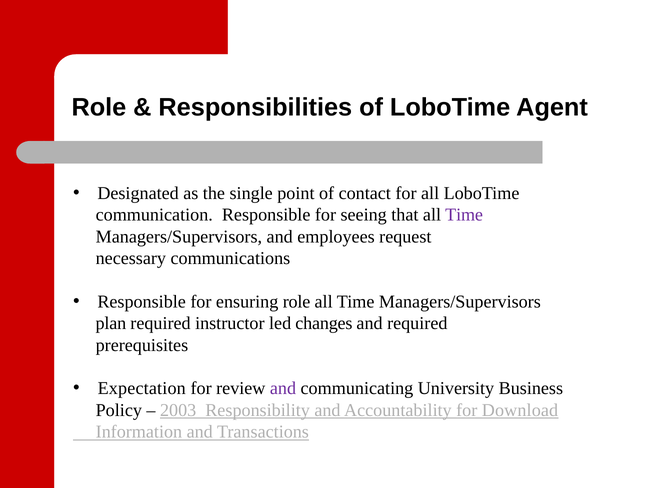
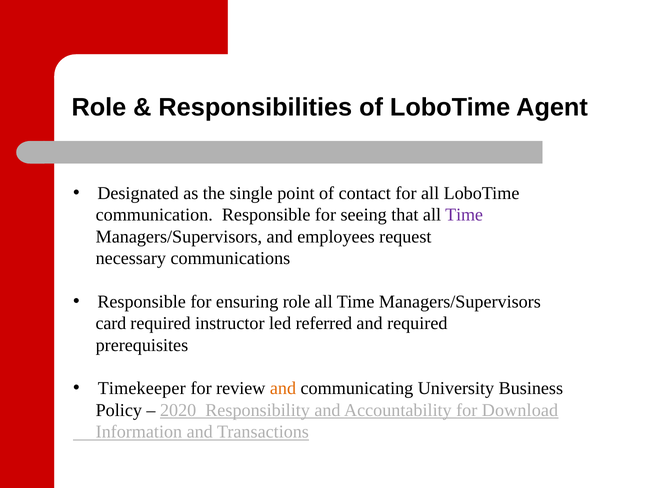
plan: plan -> card (111, 324)
changes: changes -> referred (324, 324)
Expectation: Expectation -> Timekeeper (142, 389)
and colour: purple -> orange (283, 389)
2003: 2003 -> 2020 (178, 410)
